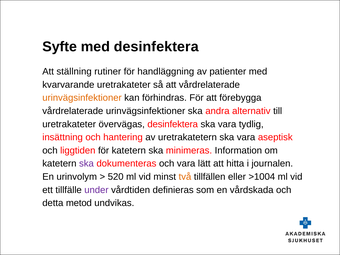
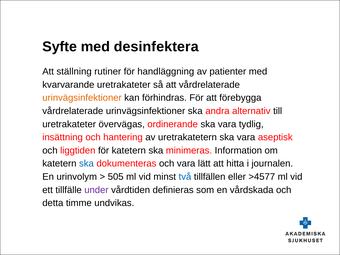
övervägas desinfektera: desinfektera -> ordinerande (173, 124)
ska colour: purple -> blue (86, 164)
520: 520 -> 505 (116, 177)
två colour: orange -> blue (185, 177)
>1004: >1004 -> >4577 (262, 177)
metod: metod -> timme (79, 203)
